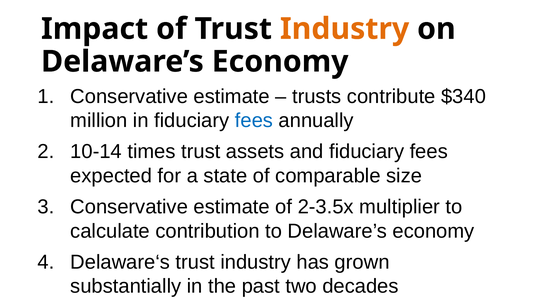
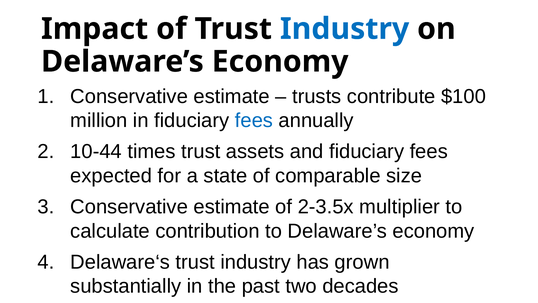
Industry colour: orange -> blue (345, 29)
$340: $340 -> $100 (464, 96)
10-14: 10-14 -> 10-44 (96, 151)
